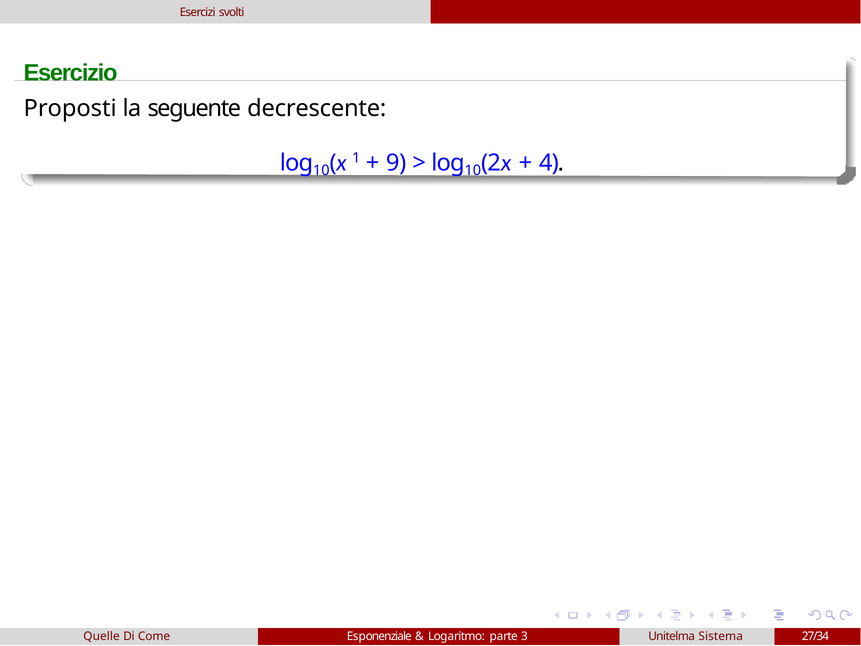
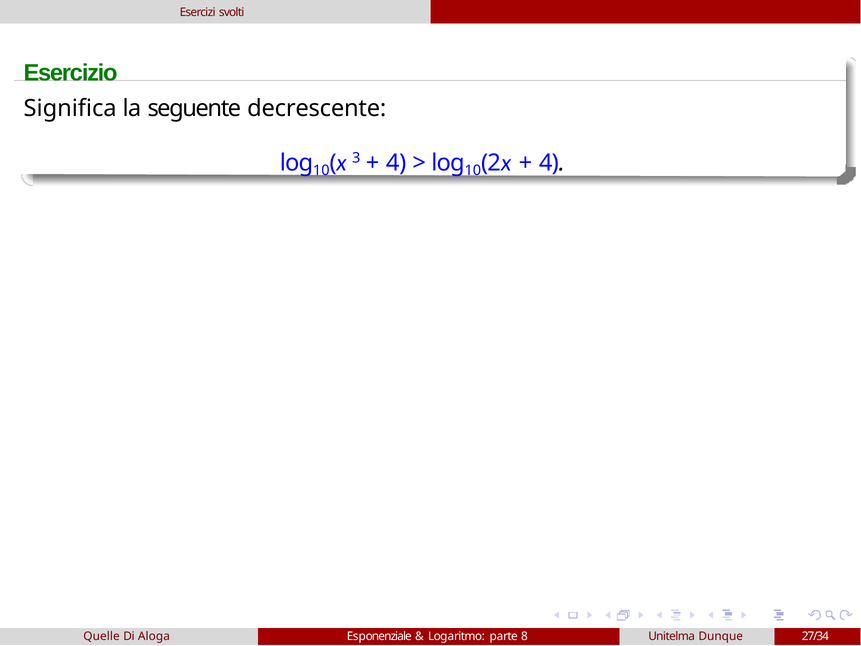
Proposti: Proposti -> Significa (70, 109)
1: 1 -> 3 (356, 158)
9: 9 -> 4 (396, 163)
Come: Come -> Aloga (154, 637)
3: 3 -> 8 (524, 637)
Sistema: Sistema -> Dunque (721, 637)
